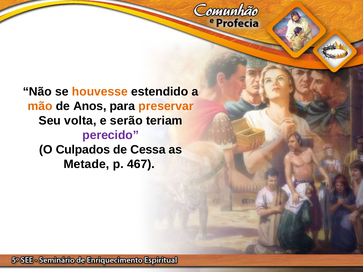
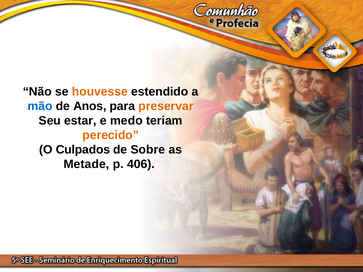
mão colour: orange -> blue (40, 106)
volta: volta -> estar (80, 121)
serão: serão -> medo (126, 121)
perecido colour: purple -> orange (111, 135)
Cessa: Cessa -> Sobre (148, 150)
467: 467 -> 406 (141, 164)
